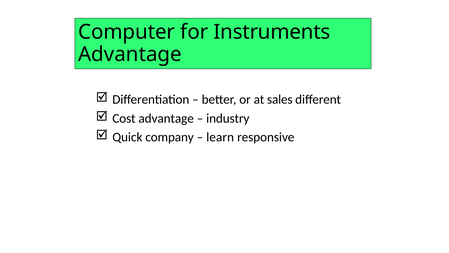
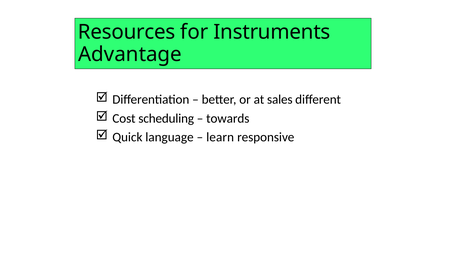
Computer: Computer -> Resources (127, 32)
Cost advantage: advantage -> scheduling (166, 118)
industry: industry -> towards (228, 118)
company: company -> language (169, 137)
